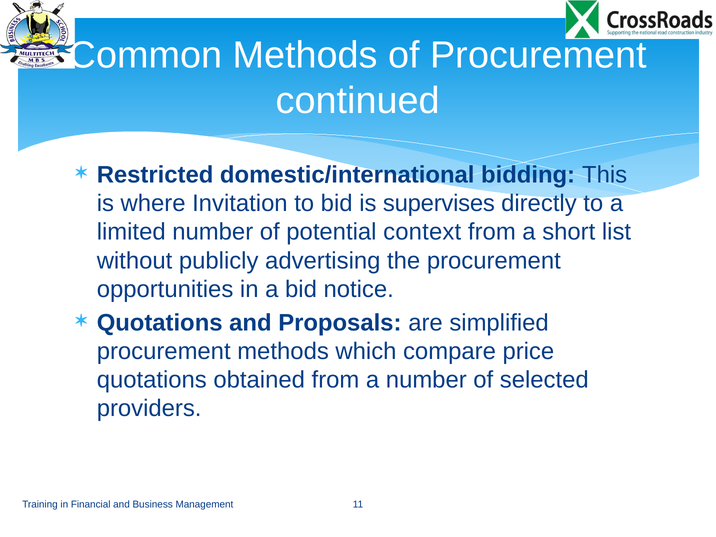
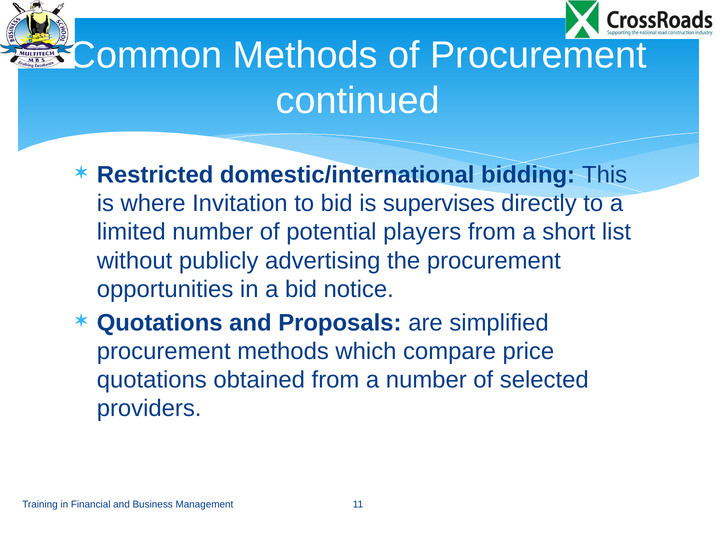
context: context -> players (422, 232)
